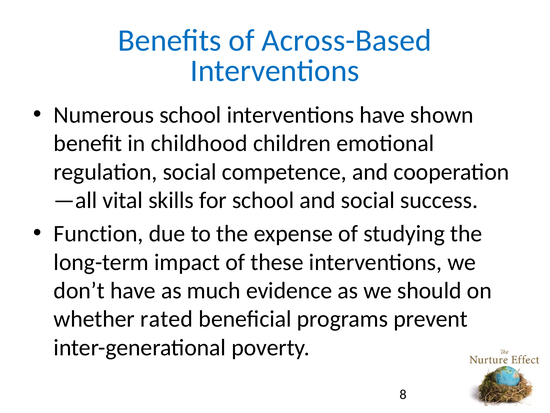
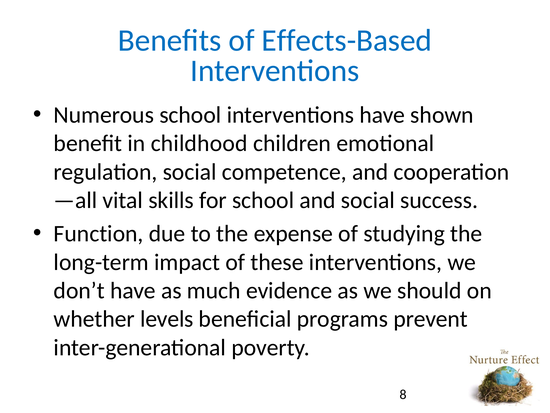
Across-Based: Across-Based -> Effects-Based (347, 41)
rated: rated -> levels (167, 319)
